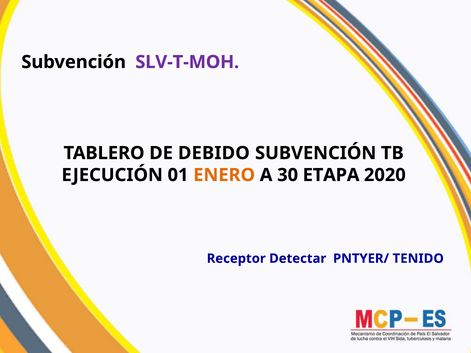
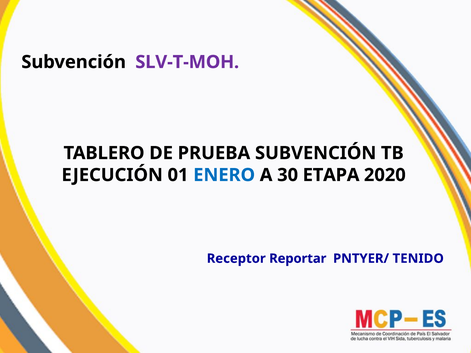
DEBIDO: DEBIDO -> PRUEBA (214, 153)
ENERO colour: orange -> blue (224, 175)
Detectar: Detectar -> Reportar (298, 259)
